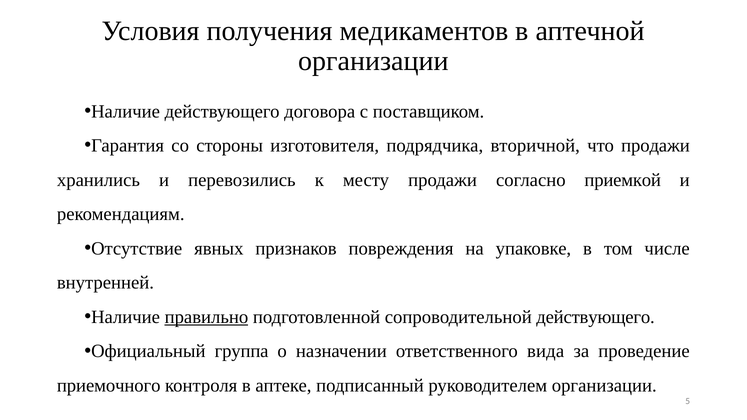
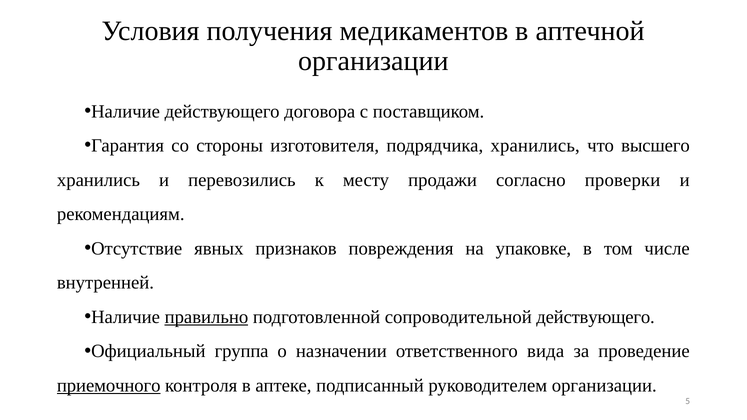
подрядчика вторичной: вторичной -> хранились (535, 146)
что продажи: продажи -> высшего (655, 146)
приемкой: приемкой -> проверки (623, 180)
приемочного underline: none -> present (109, 386)
